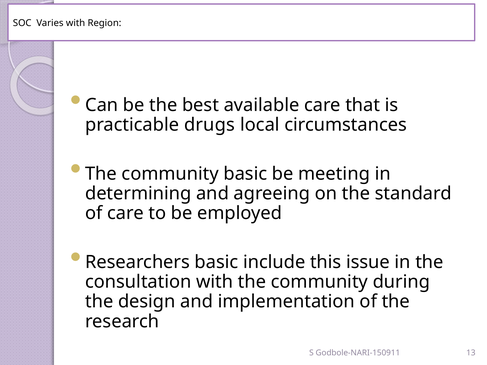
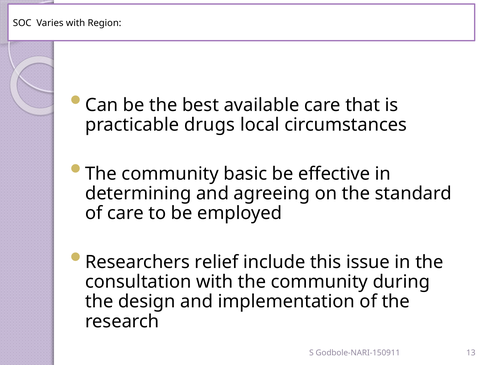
meeting: meeting -> effective (334, 174)
Researchers basic: basic -> relief (216, 262)
